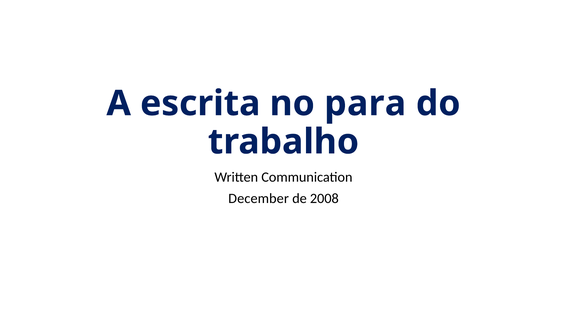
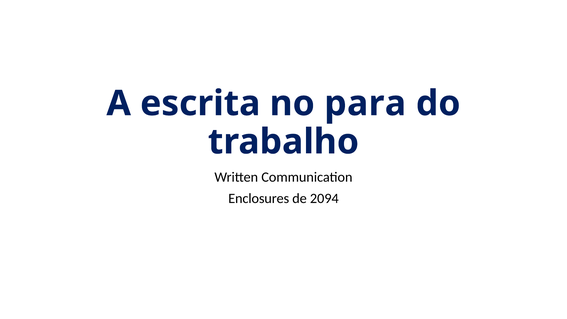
December: December -> Enclosures (259, 198)
2008: 2008 -> 2094 (324, 198)
